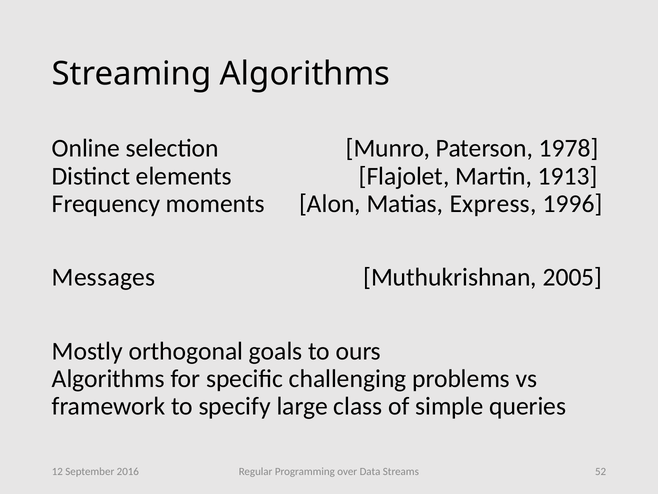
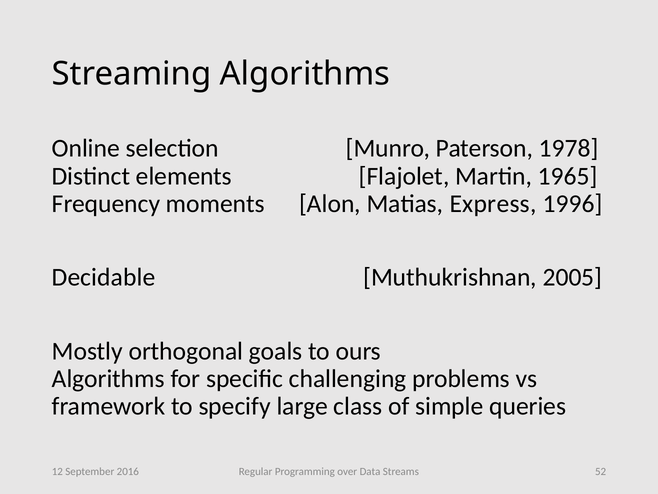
1913: 1913 -> 1965 (568, 176)
Messages: Messages -> Decidable (104, 277)
